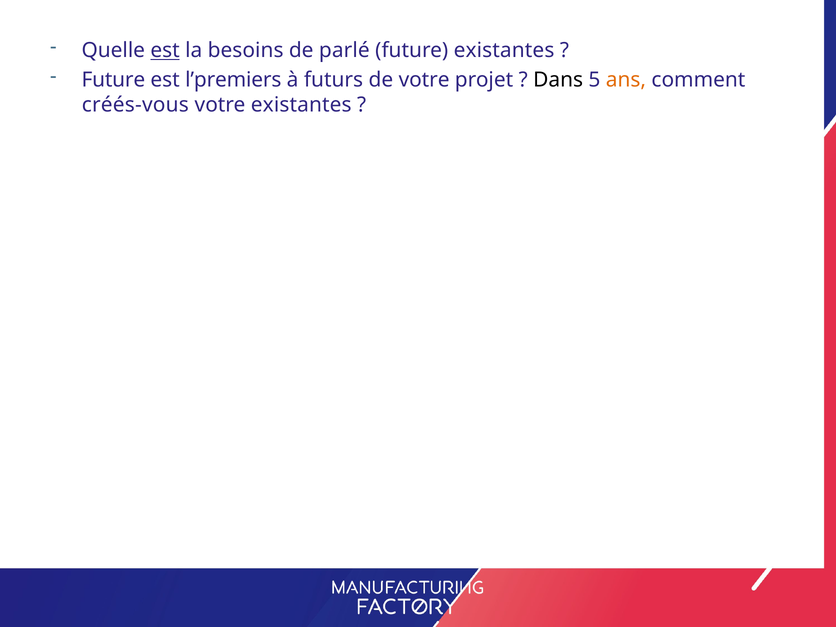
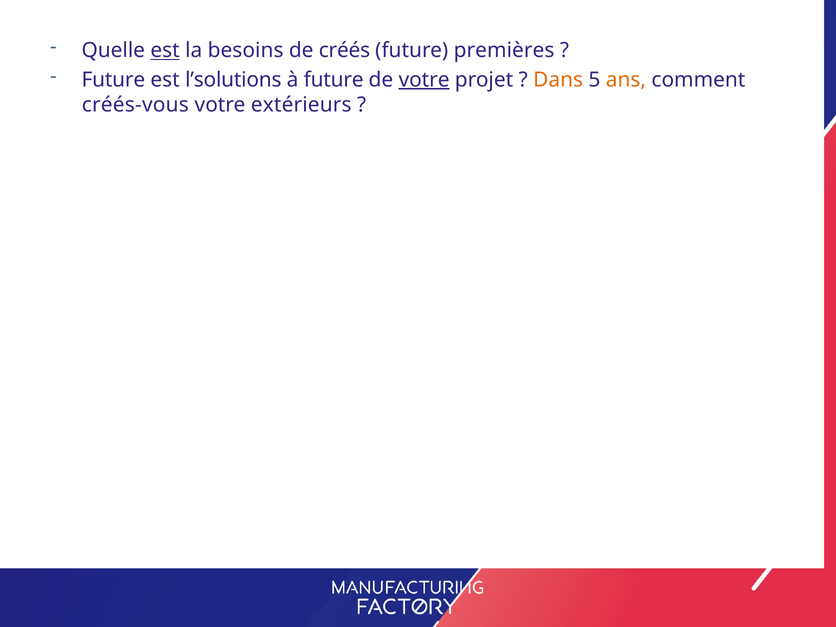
parlé: parlé -> créés (344, 50)
future existantes: existantes -> premières (504, 50)
l’premiers: l’premiers -> l’solutions (233, 80)
à futurs: futurs -> future (334, 80)
votre underline: none -> present (424, 80)
Dans colour: black -> orange (558, 80)
votre existantes: existantes -> extérieurs (301, 105)
